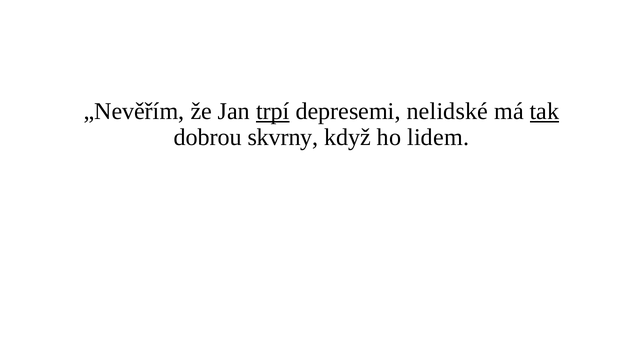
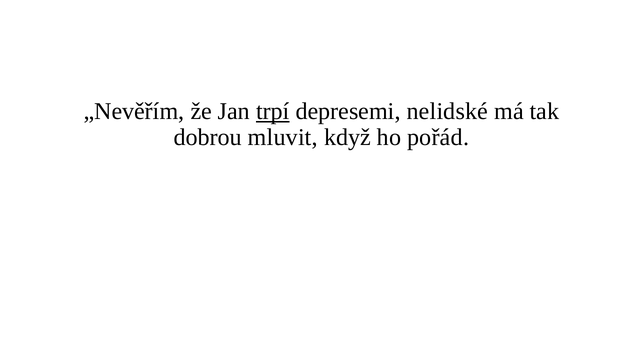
tak underline: present -> none (545, 112)
skvrny: skvrny -> mluvit (283, 138)
lidem: lidem -> pořád (438, 138)
